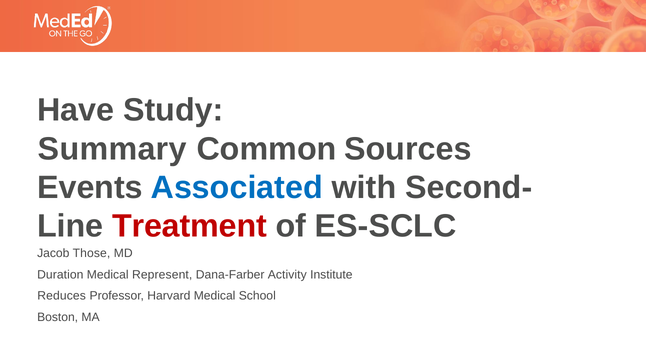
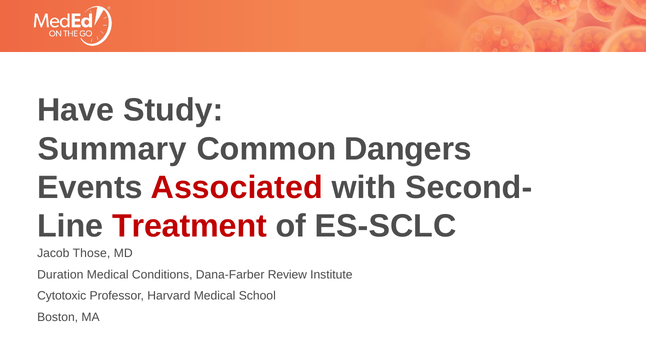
Sources: Sources -> Dangers (408, 149)
Associated colour: blue -> red (237, 188)
Represent: Represent -> Conditions (162, 275)
Activity: Activity -> Review (287, 275)
Reduces: Reduces -> Cytotoxic (62, 296)
